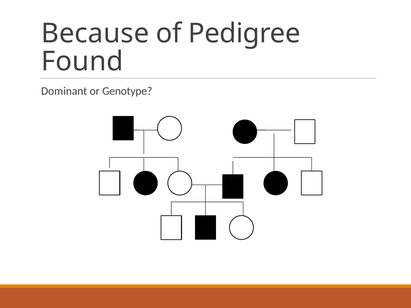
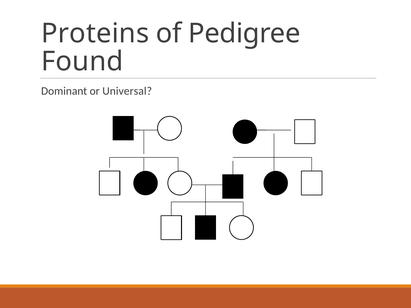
Because: Because -> Proteins (95, 33)
Genotype: Genotype -> Universal (127, 91)
